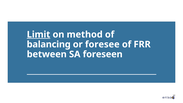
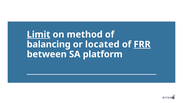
foresee: foresee -> located (102, 44)
FRR underline: none -> present (142, 44)
foreseen: foreseen -> platform (103, 54)
